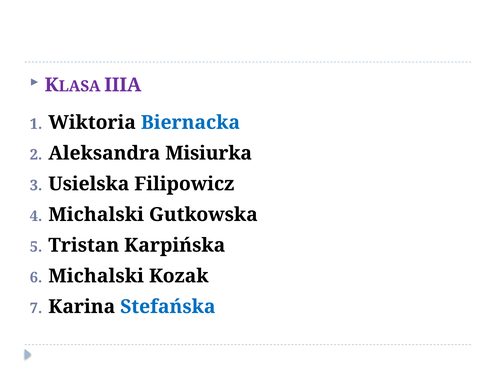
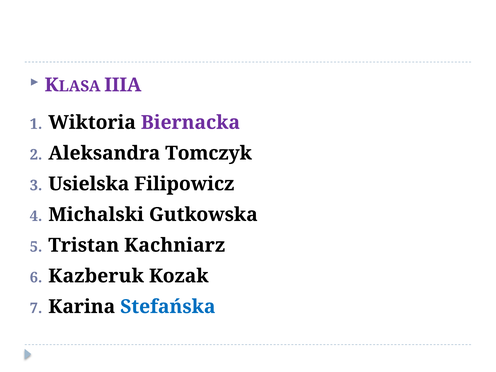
Biernacka colour: blue -> purple (190, 123)
Misiurka: Misiurka -> Tomczyk (209, 153)
Karpińska: Karpińska -> Kachniarz (175, 245)
Michalski: Michalski -> Kazberuk (96, 276)
